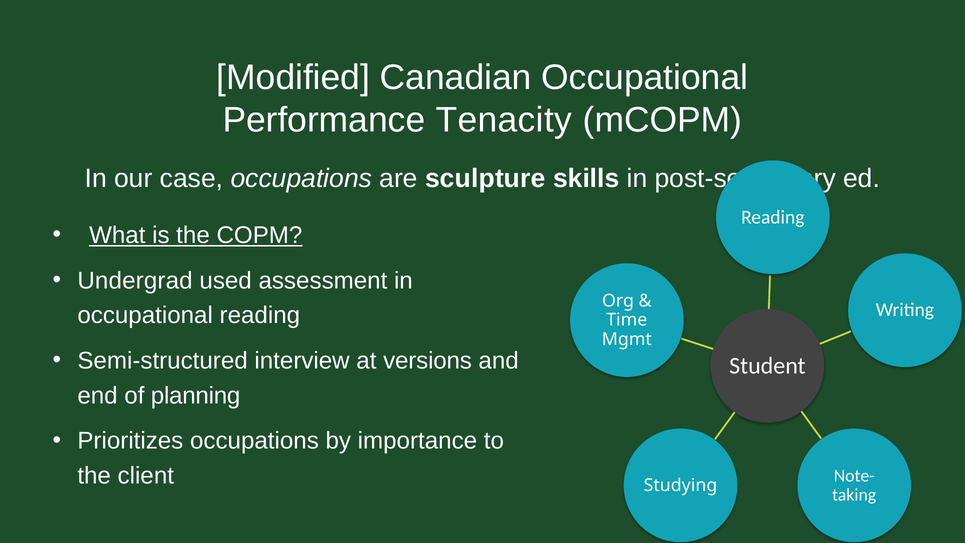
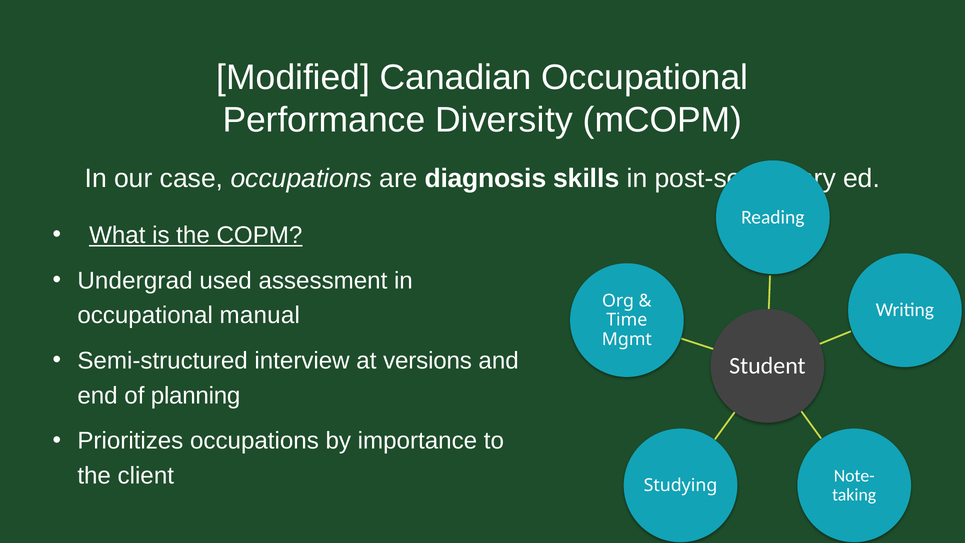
Tenacity: Tenacity -> Diversity (504, 120)
sculpture: sculpture -> diagnosis (485, 179)
occupational reading: reading -> manual (260, 315)
